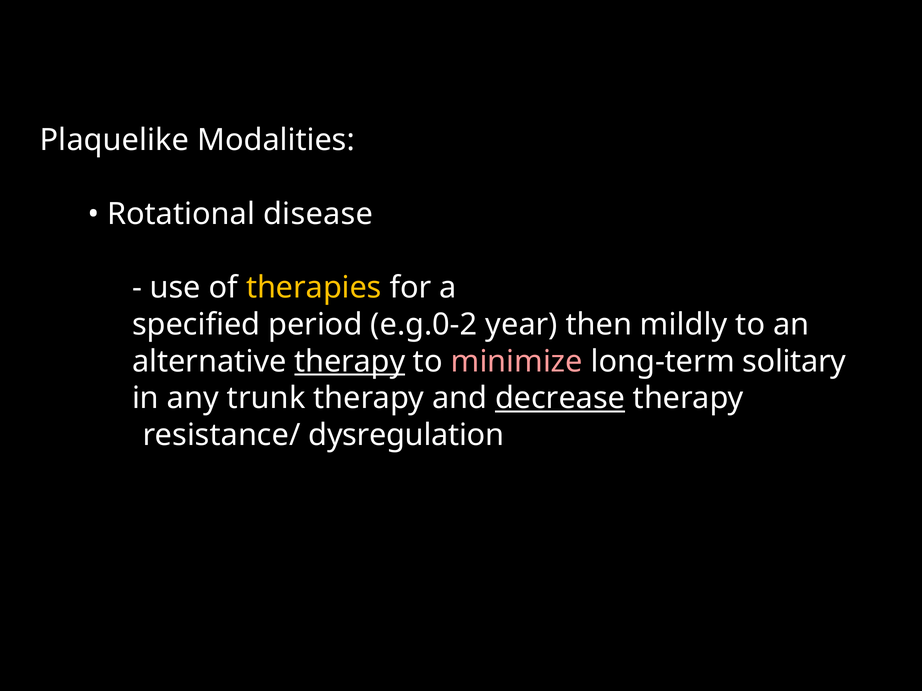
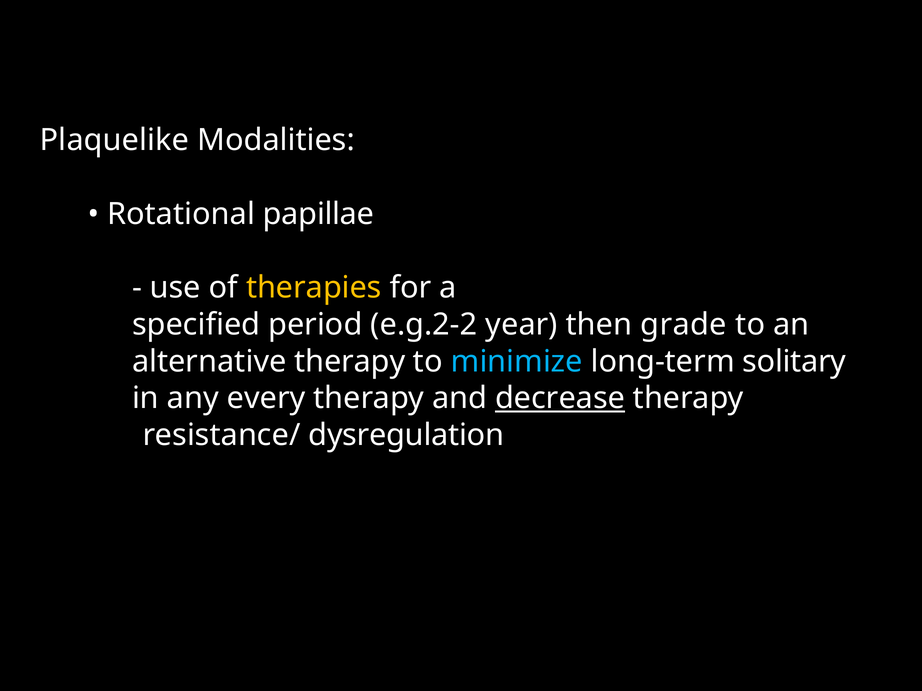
disease: disease -> papillae (319, 214)
e.g.0-2: e.g.0-2 -> e.g.2-2 (424, 325)
mildly: mildly -> grade (684, 325)
therapy underline: present -> none (350, 362)
minimize colour: pink -> light blue (517, 362)
trunk: trunk -> every (266, 399)
